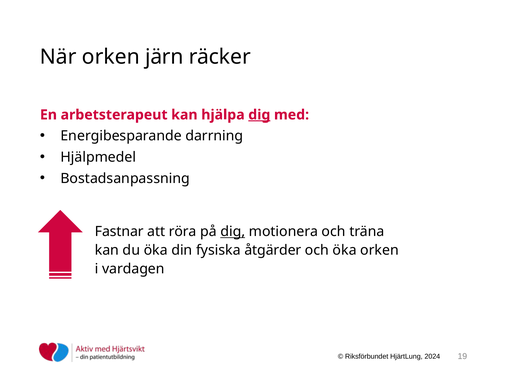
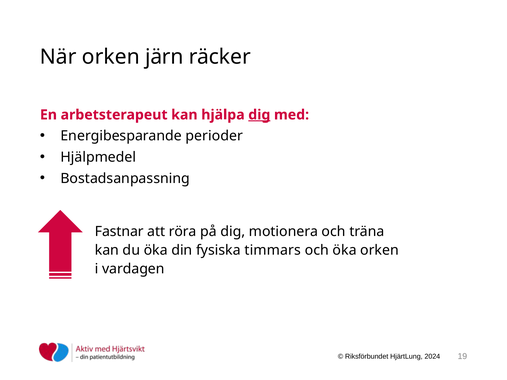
darrning: darrning -> perioder (214, 136)
dig underline: present -> none (233, 232)
åtgärder: åtgärder -> timmars (273, 250)
